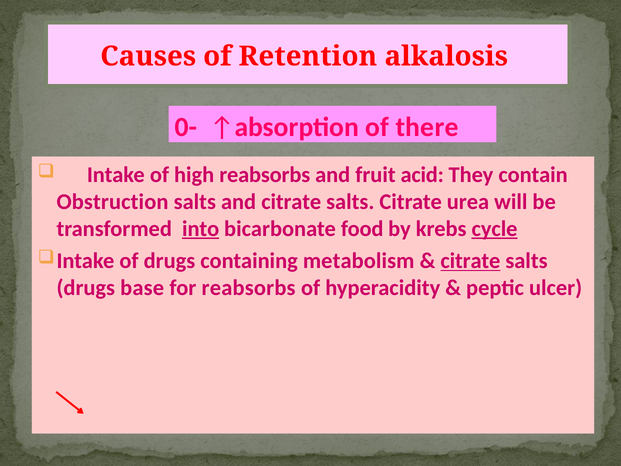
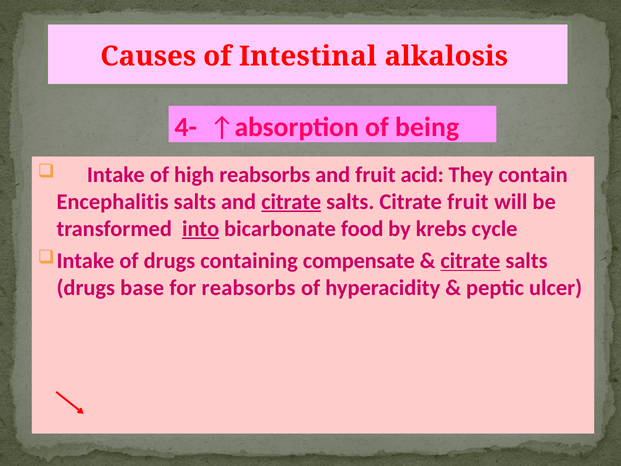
Retention: Retention -> Intestinal (308, 56)
0-: 0- -> 4- (186, 127)
there: there -> being (427, 127)
Obstruction: Obstruction -> Encephalitis (113, 202)
citrate underline: none -> present (291, 202)
Citrate urea: urea -> fruit (468, 202)
cycle underline: present -> none (495, 229)
metabolism: metabolism -> compensate (359, 261)
